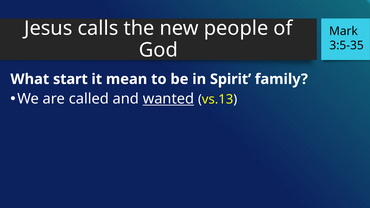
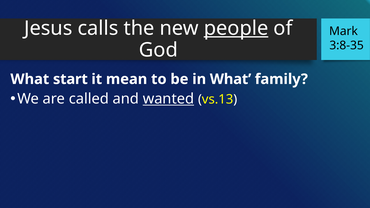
people underline: none -> present (236, 28)
3:5-35: 3:5-35 -> 3:8-35 (347, 46)
in Spirit: Spirit -> What (231, 79)
